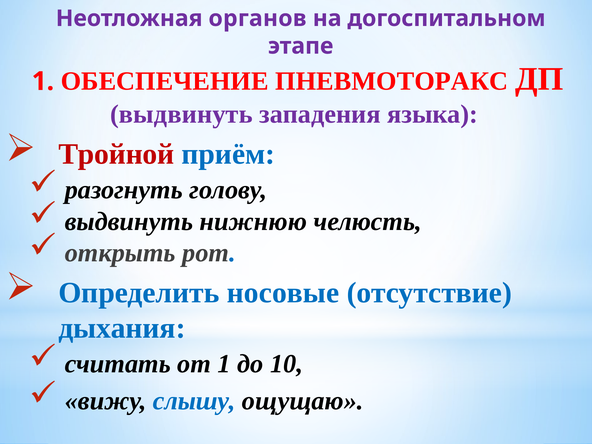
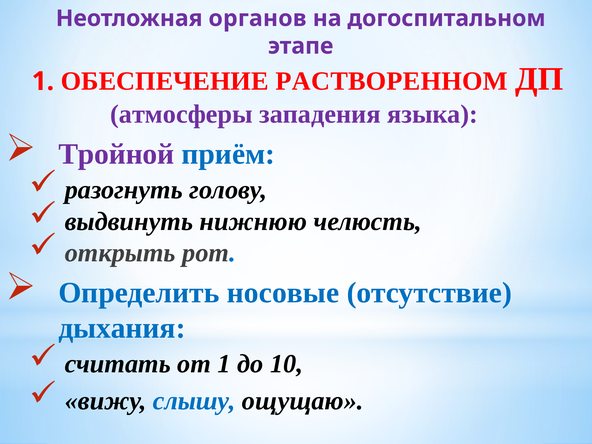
ПНЕВМОТОРАКС: ПНЕВМОТОРАКС -> РАСТВОРЕННОМ (392, 81)
выдвинуть: выдвинуть -> атмосферы (181, 114)
Тройной colour: red -> purple (116, 154)
